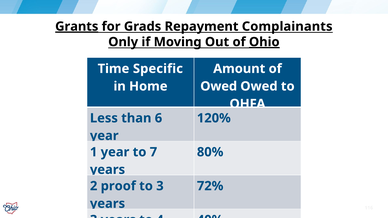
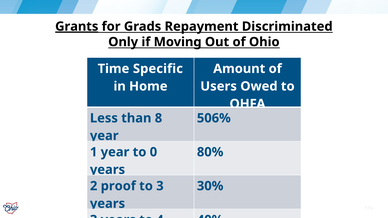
Complainants: Complainants -> Discriminated (287, 26)
Ohio underline: present -> none (264, 42)
Owed: Owed -> Users (219, 86)
6: 6 -> 8 (158, 118)
120%: 120% -> 506% (214, 118)
7: 7 -> 0 (153, 152)
72%: 72% -> 30% (210, 186)
